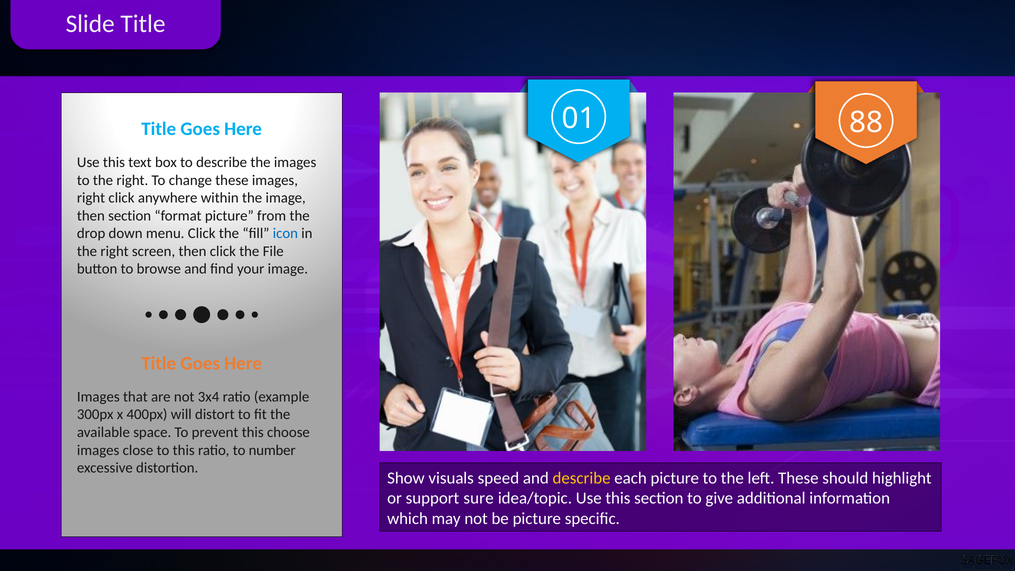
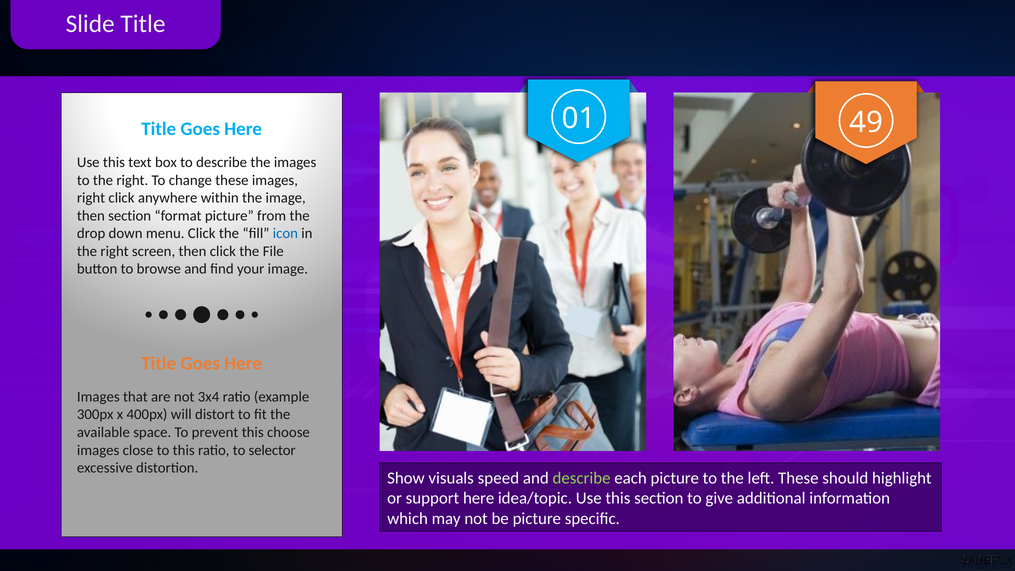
88: 88 -> 49 (866, 123)
number: number -> selector (272, 450)
describe colour: yellow -> light green (582, 478)
support sure: sure -> here (479, 498)
